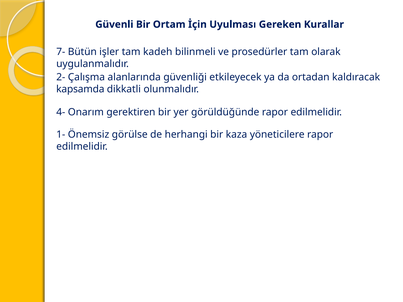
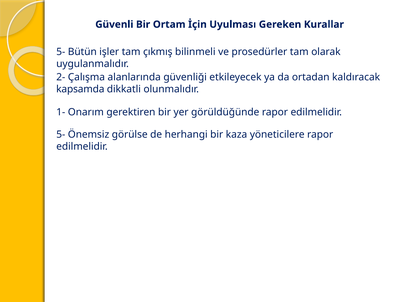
7-: 7- -> 5- (61, 52)
kadeh: kadeh -> çıkmış (158, 52)
4-: 4- -> 1- (61, 112)
1-: 1- -> 5- (61, 134)
